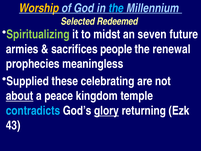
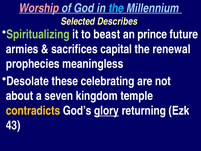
Worship colour: yellow -> pink (39, 8)
Redeemed: Redeemed -> Describes (117, 21)
midst: midst -> beast (107, 34)
seven: seven -> prince (152, 34)
people: people -> capital (116, 49)
Supplied: Supplied -> Desolate (28, 81)
about underline: present -> none (20, 96)
peace: peace -> seven (59, 96)
contradicts colour: light blue -> yellow (33, 110)
